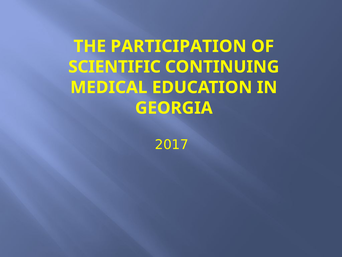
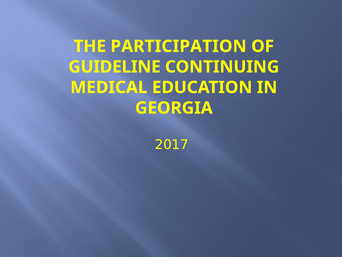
SCIENTIFIC: SCIENTIFIC -> GUIDELINE (115, 67)
